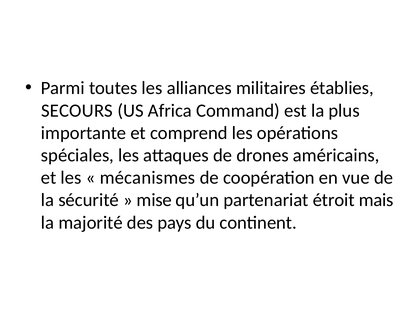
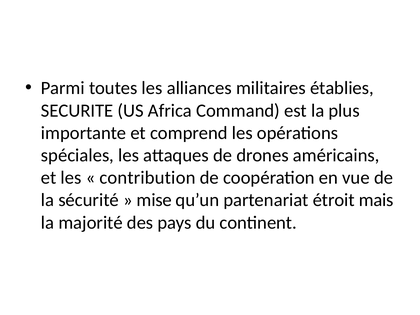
SECOURS: SECOURS -> SECURITE (77, 111)
mécanismes: mécanismes -> contribution (147, 178)
